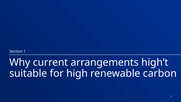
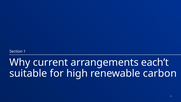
high’t: high’t -> each’t (155, 62)
